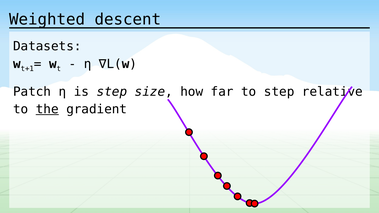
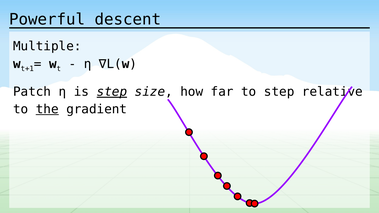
Weighted: Weighted -> Powerful (47, 20)
Datasets: Datasets -> Multiple (47, 46)
step underline: none -> present (112, 92)
